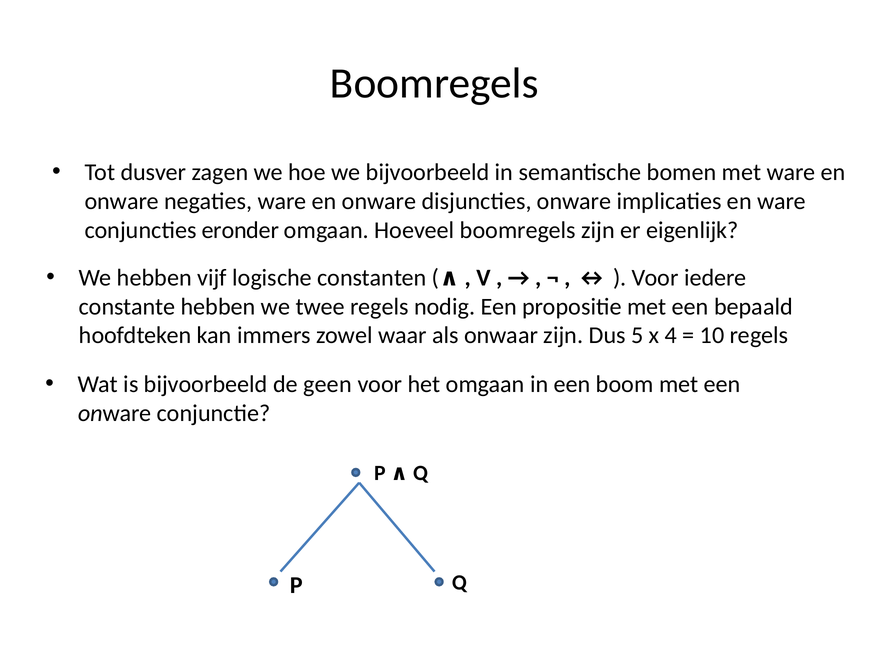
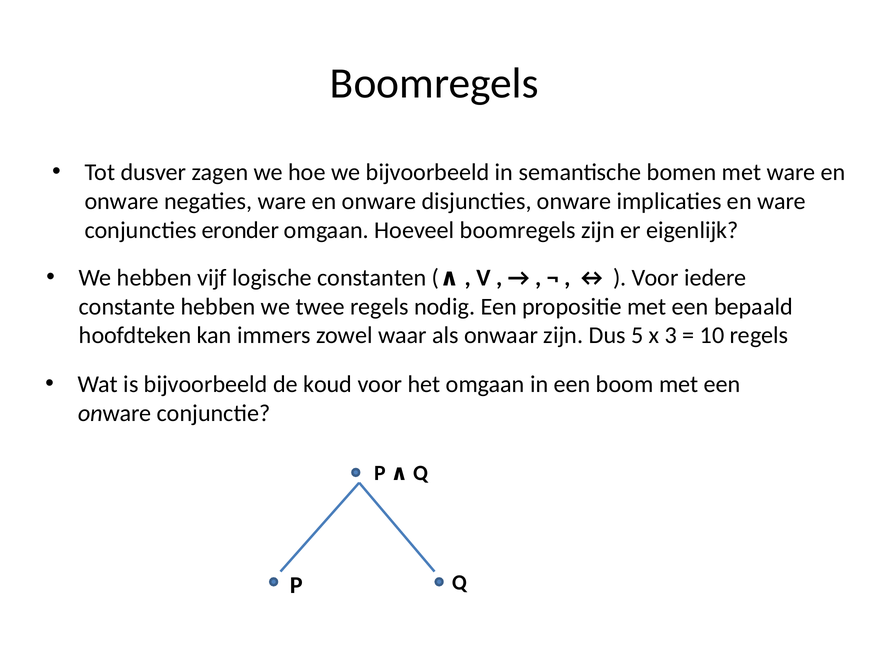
4: 4 -> 3 (671, 336)
geen: geen -> koud (328, 385)
